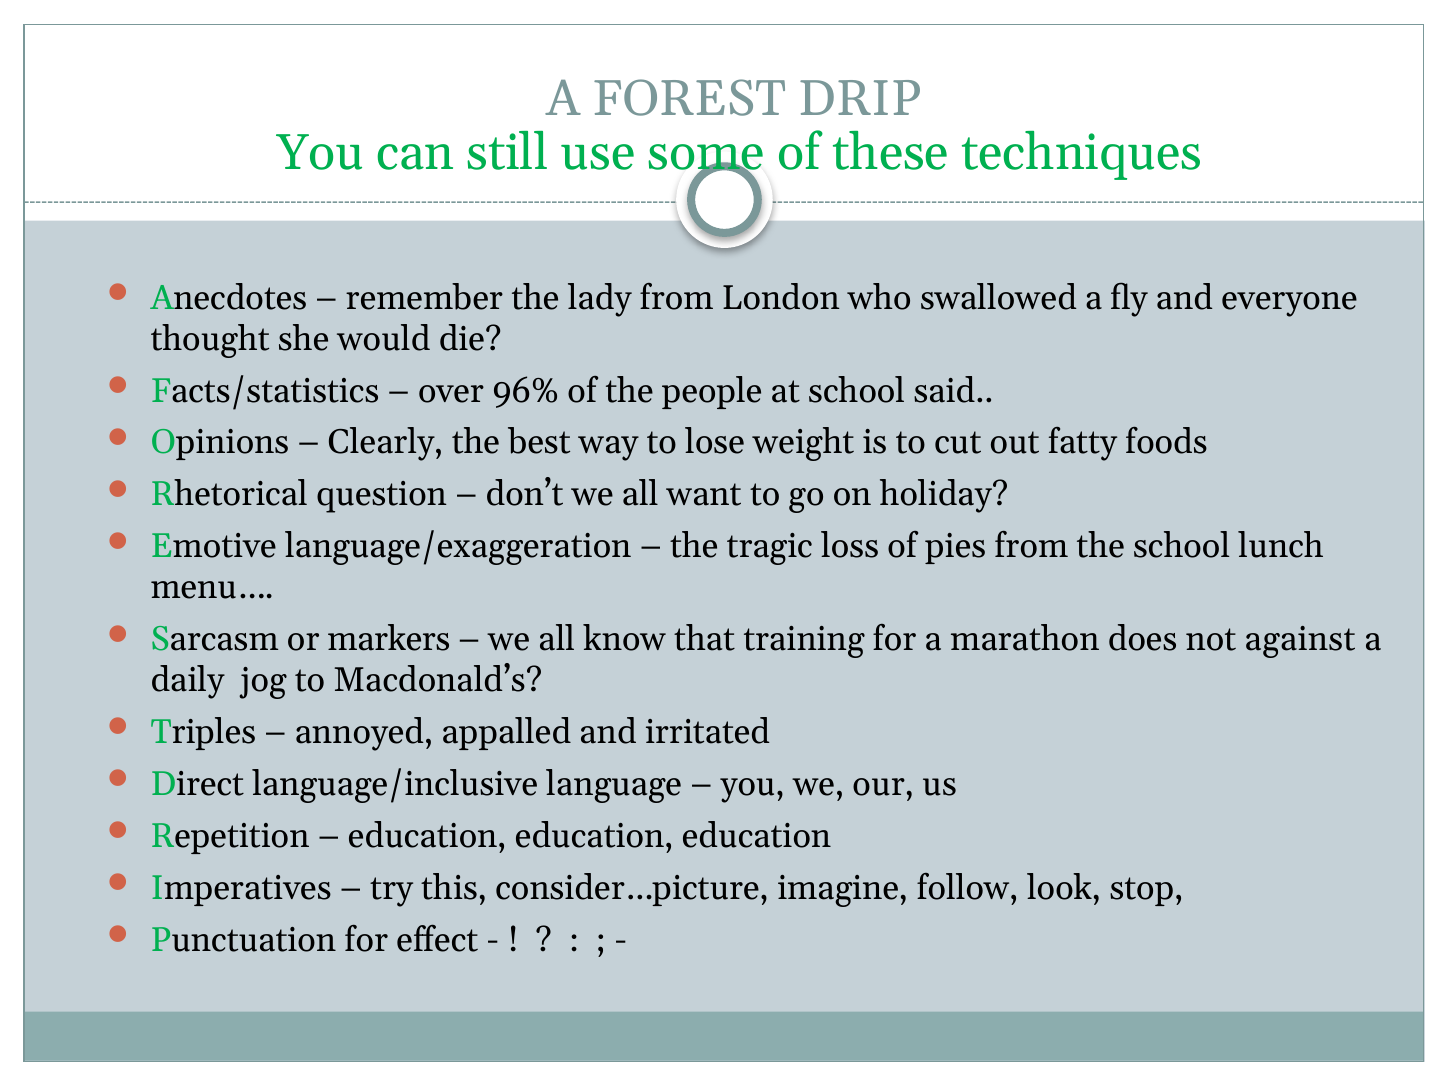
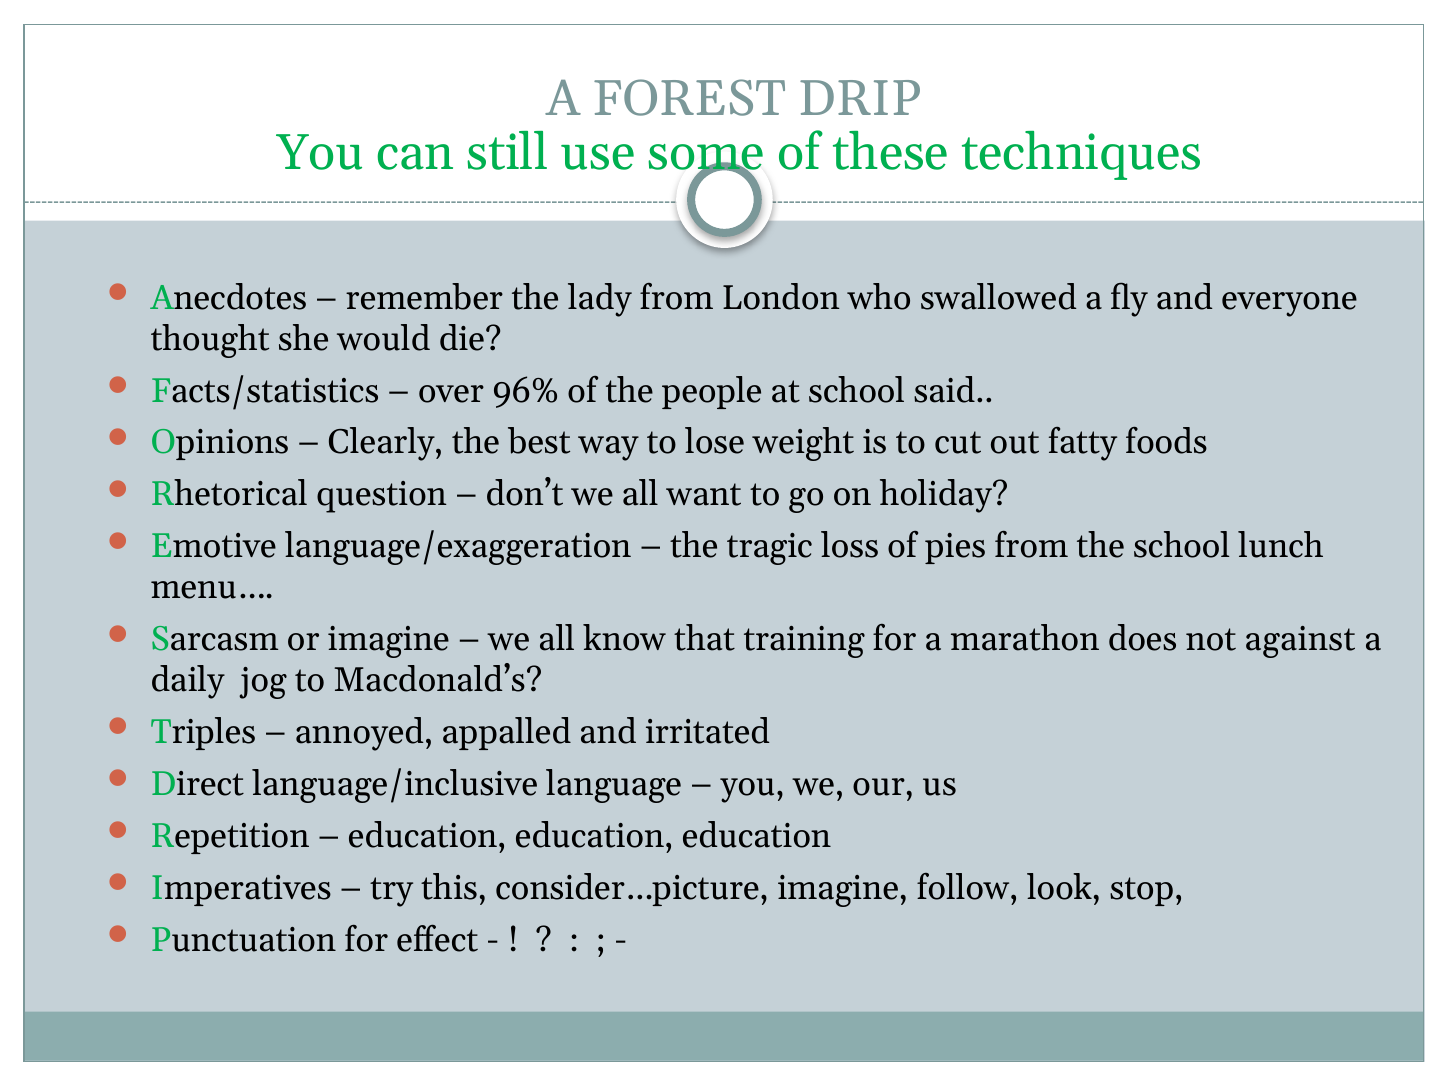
or markers: markers -> imagine (389, 640)
